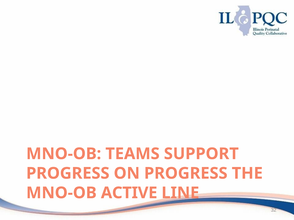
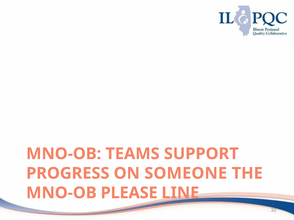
ON PROGRESS: PROGRESS -> SOMEONE (186, 174)
ACTIVE: ACTIVE -> PLEASE (129, 193)
